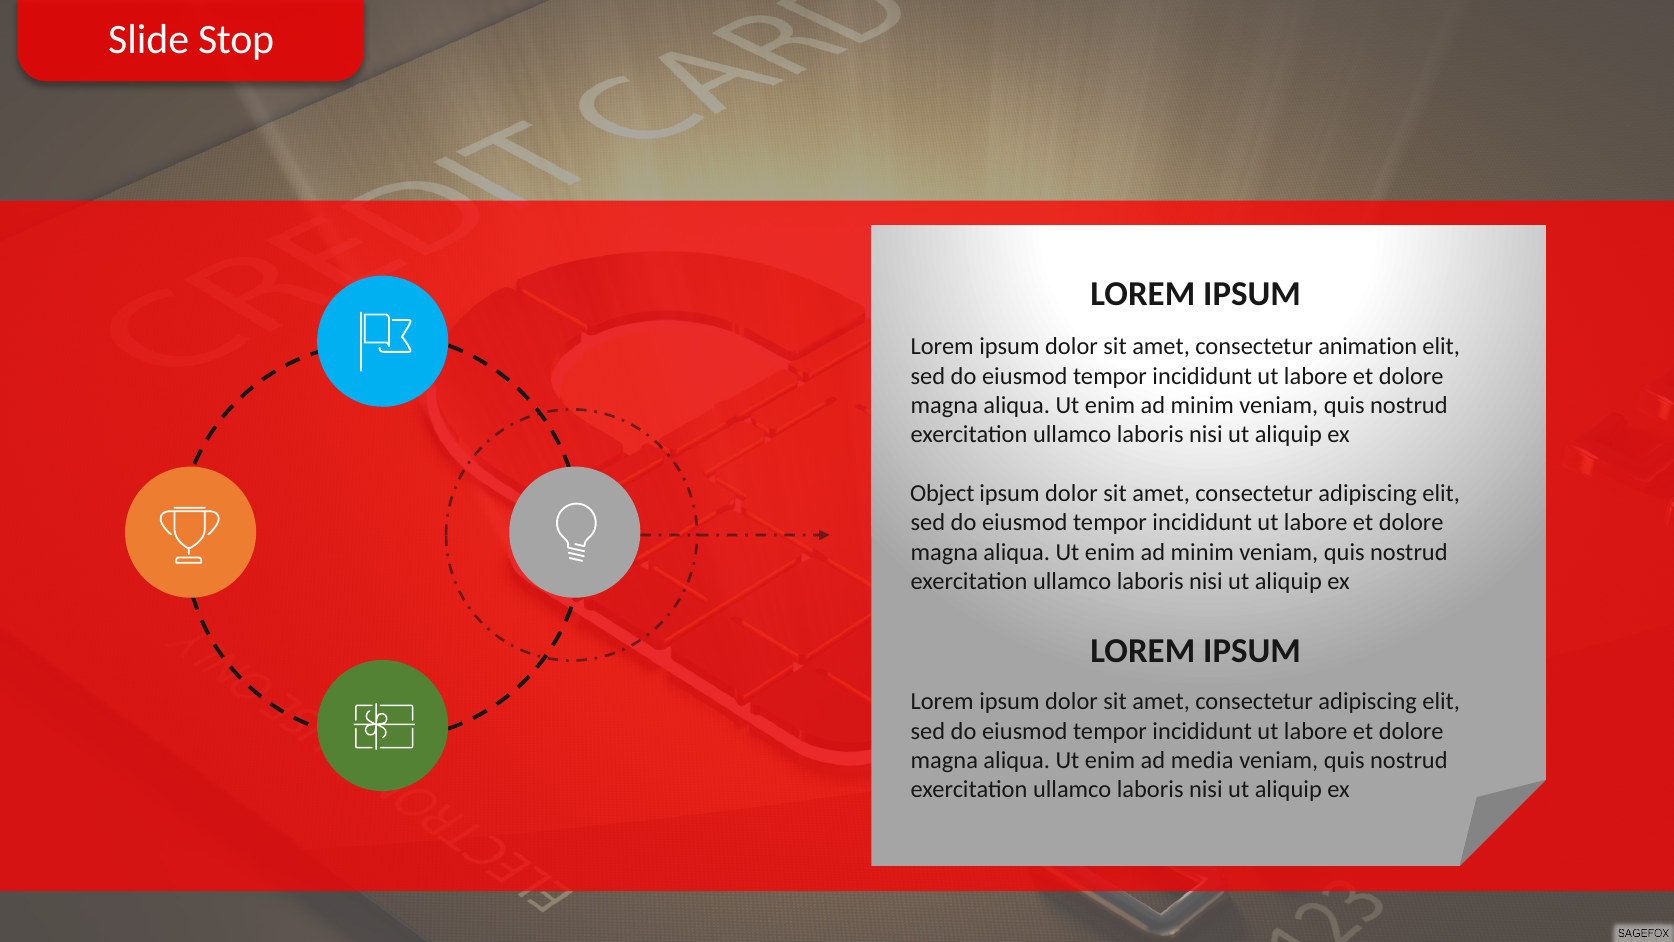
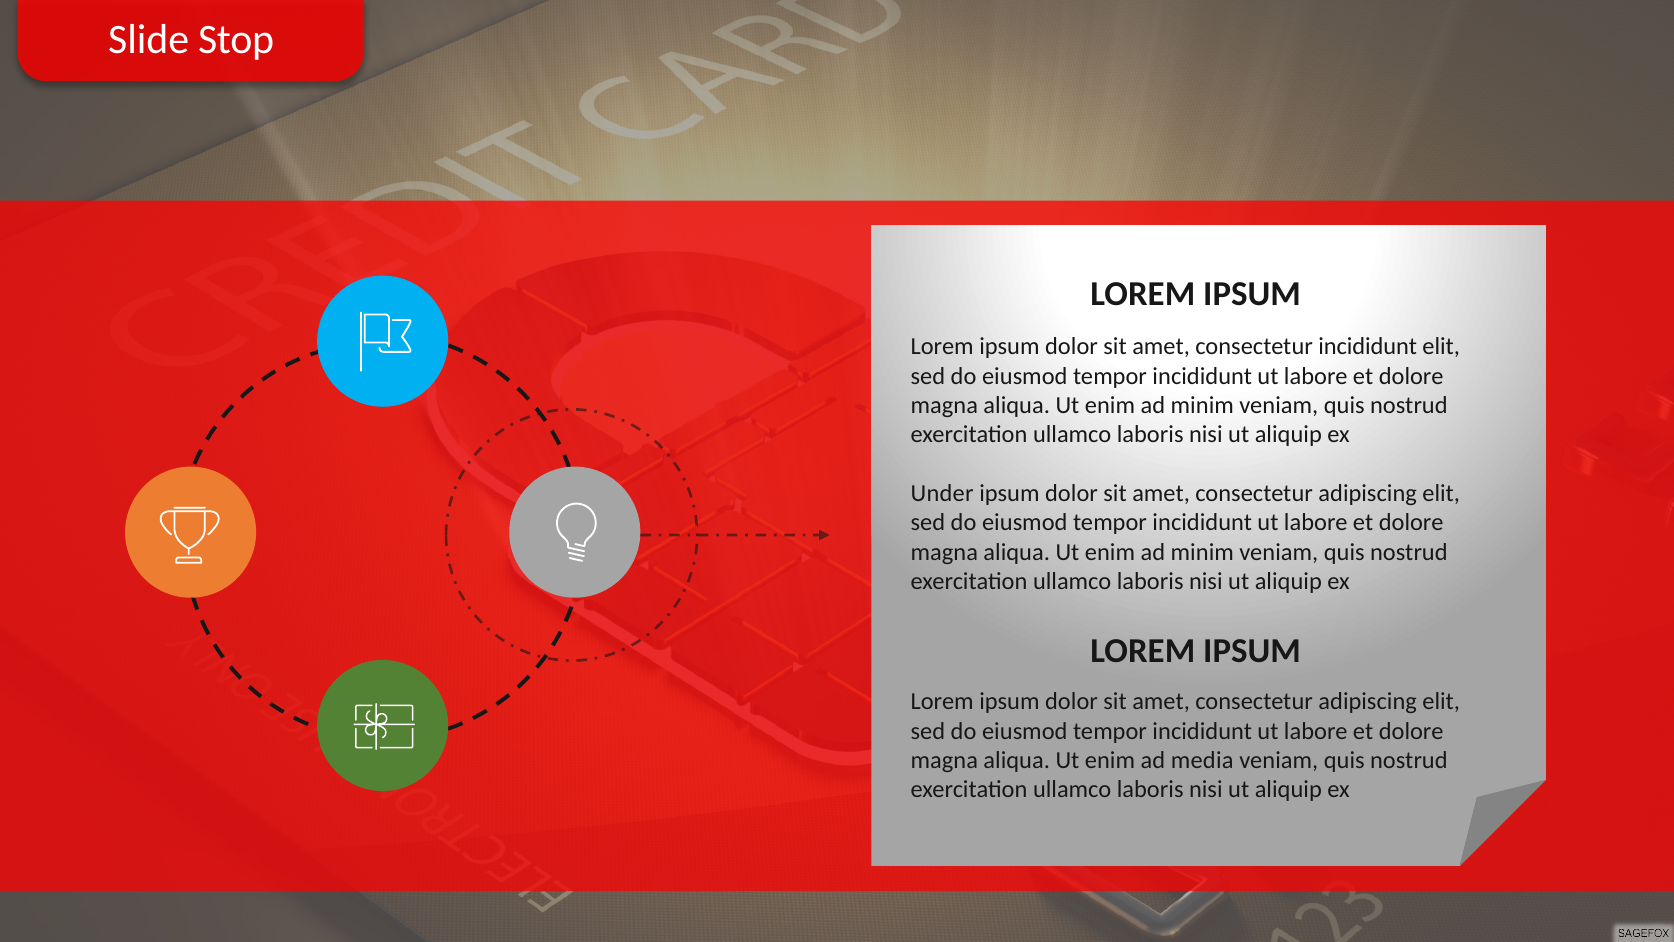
consectetur animation: animation -> incididunt (1368, 347)
Object: Object -> Under (942, 493)
